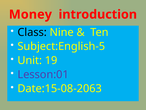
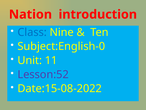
Money: Money -> Nation (30, 14)
Class colour: black -> blue (32, 32)
Subject:English-5: Subject:English-5 -> Subject:English-0 (61, 46)
19: 19 -> 11 (51, 60)
Lesson:01: Lesson:01 -> Lesson:52 (43, 74)
Date:15-08-2063: Date:15-08-2063 -> Date:15-08-2022 (60, 88)
